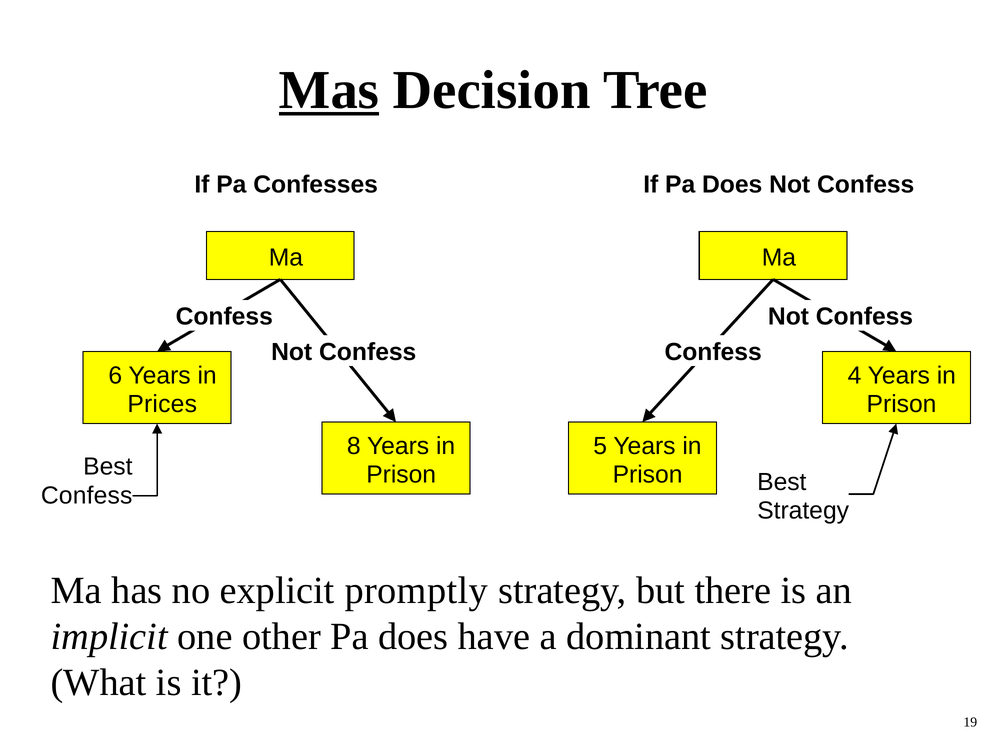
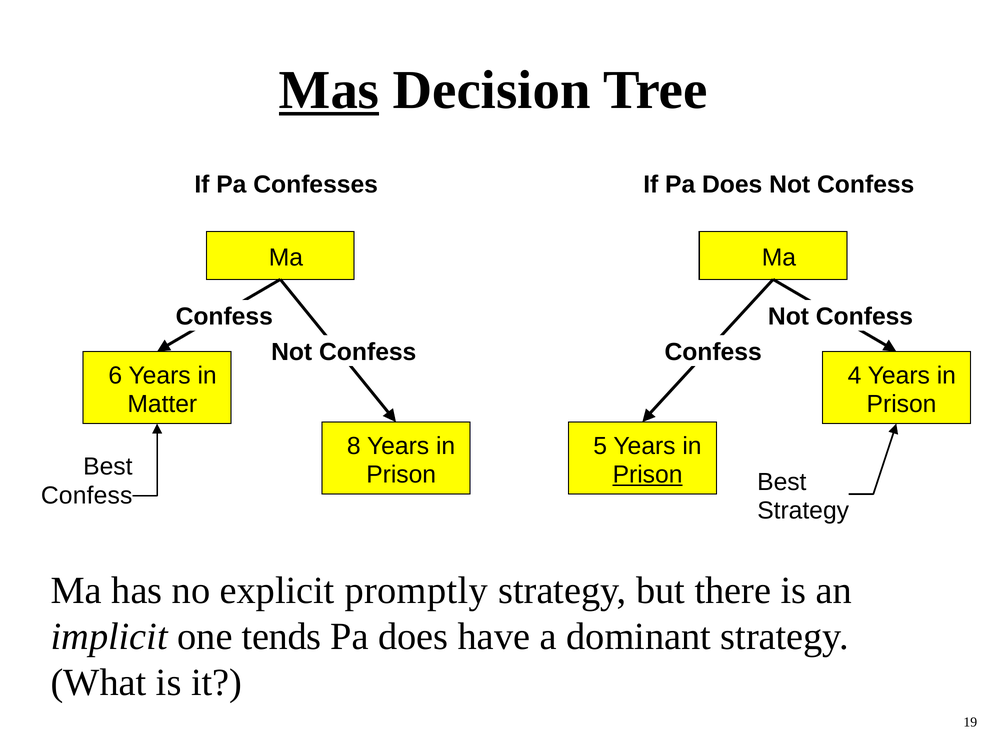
Prices: Prices -> Matter (162, 404)
Prison underline: none -> present (648, 474)
other: other -> tends (282, 636)
